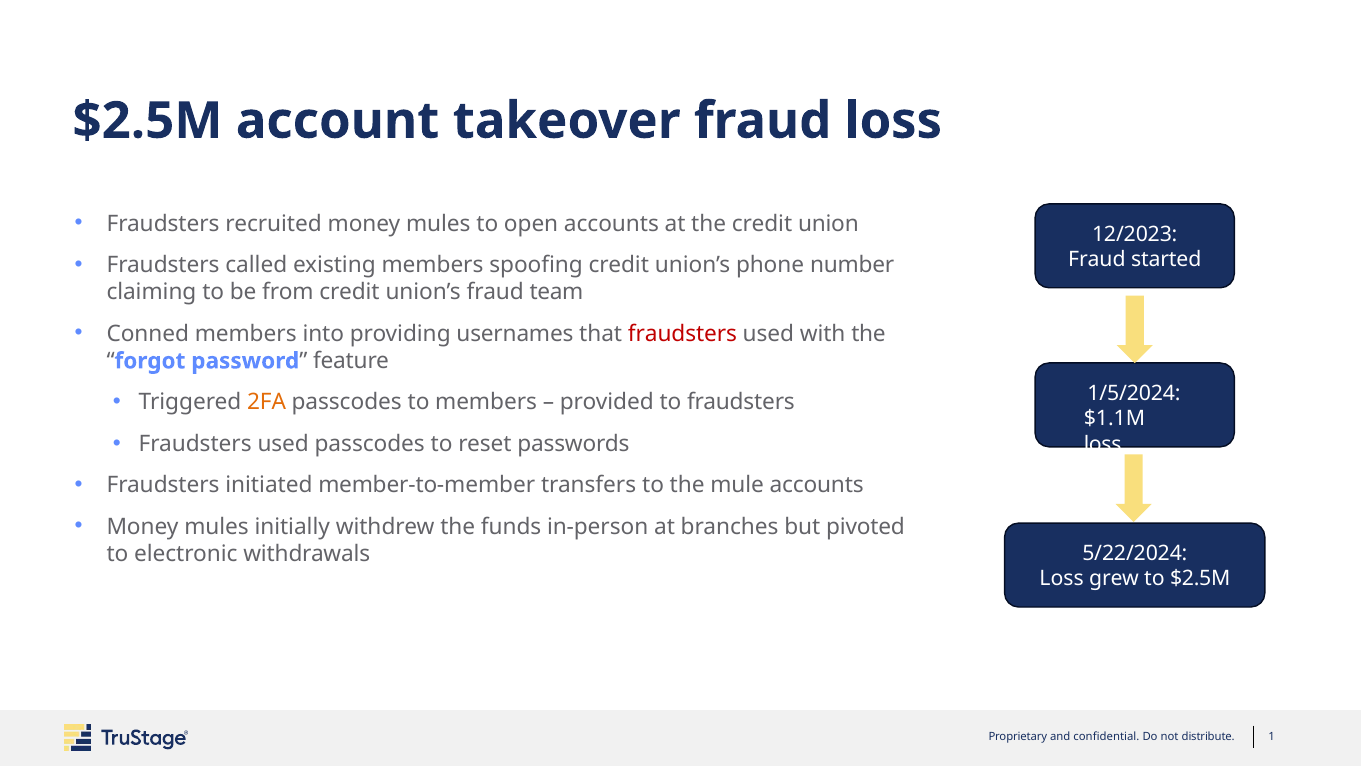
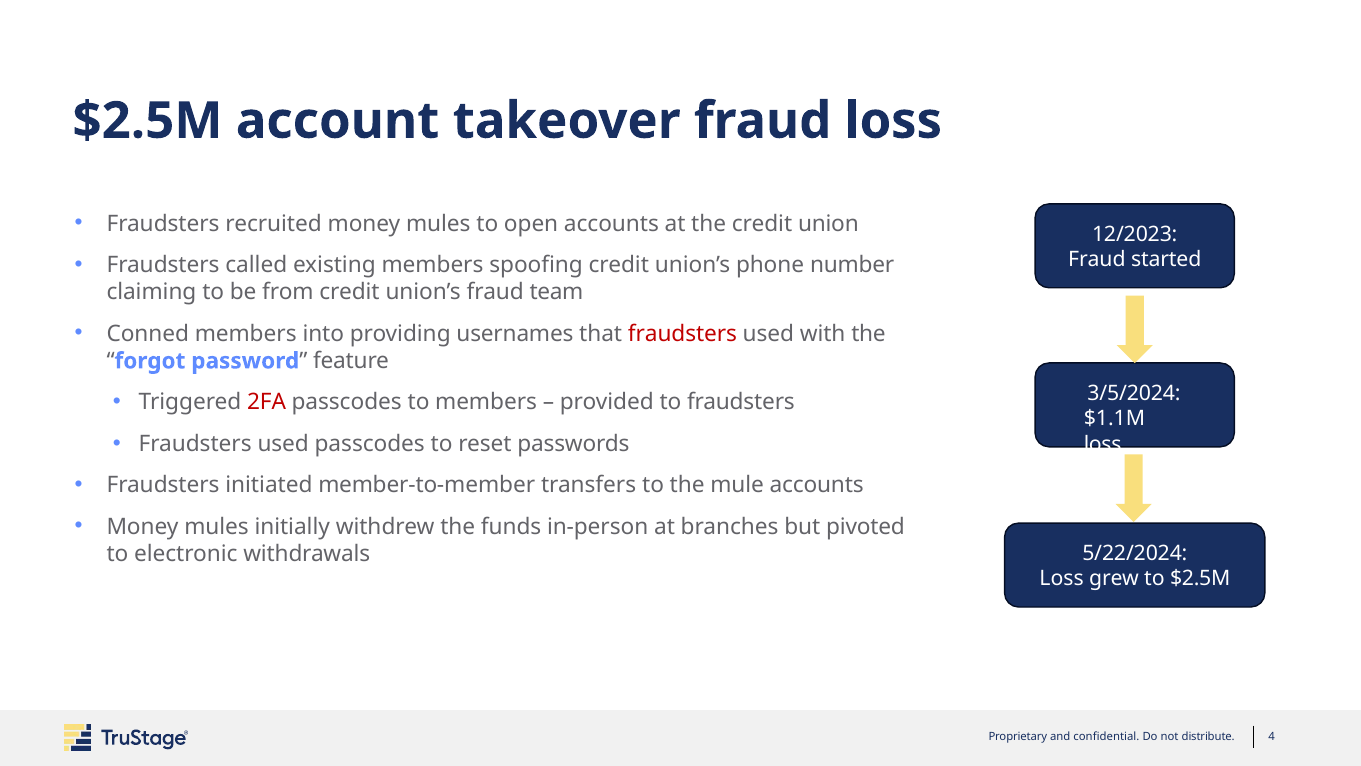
1/5/2024: 1/5/2024 -> 3/5/2024 (1134, 393)
2FA colour: orange -> red (267, 402)
1: 1 -> 4 (1272, 736)
